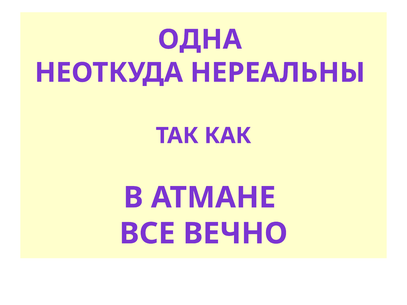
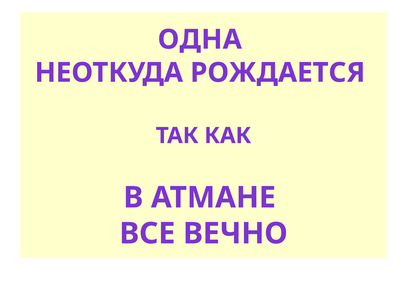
НЕРЕАЛЬНЫ: НЕРЕАЛЬНЫ -> РОЖДАЕТСЯ (278, 73)
